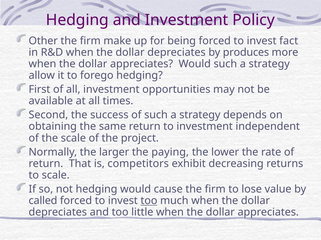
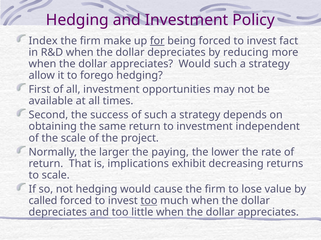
Other: Other -> Index (43, 41)
for underline: none -> present (157, 41)
produces: produces -> reducing (246, 52)
competitors: competitors -> implications (138, 164)
